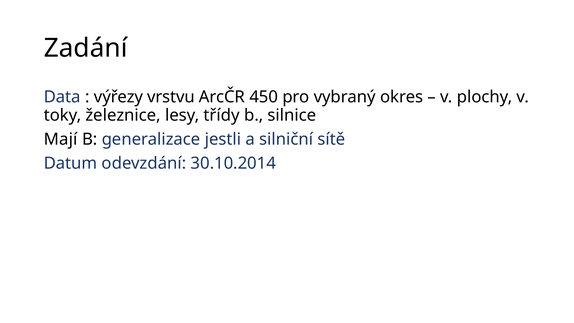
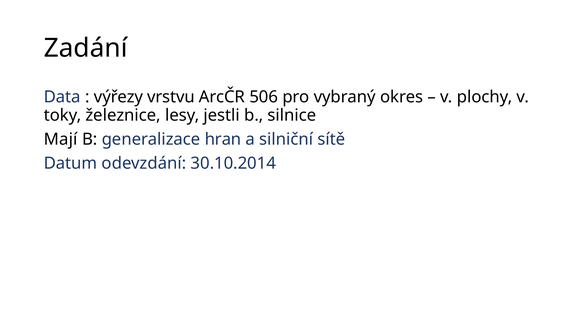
450: 450 -> 506 (264, 97)
třídy: třídy -> jestli (222, 115)
jestli: jestli -> hran (223, 139)
